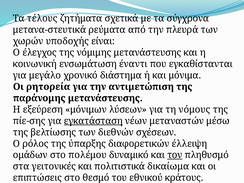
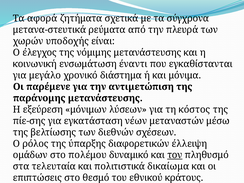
τέλους: τέλους -> αφορά (42, 18)
ρητορεία: ρητορεία -> παρέμενε (48, 87)
νόμους: νόμους -> κόστος (194, 109)
εγκατάσταση underline: present -> none (93, 121)
γειτονικές: γειτονικές -> τελευταία (54, 166)
